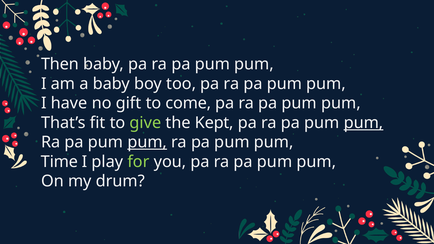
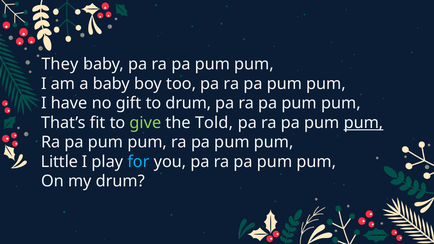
Then: Then -> They (60, 64)
to come: come -> drum (188, 103)
Kept: Kept -> Told (214, 123)
pum underline: present -> none (147, 142)
Time: Time -> Little (59, 162)
for colour: light green -> light blue (138, 162)
